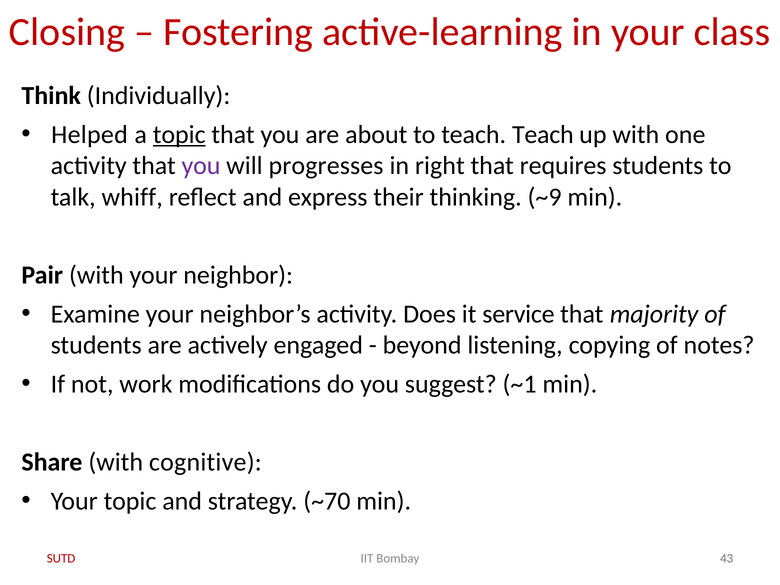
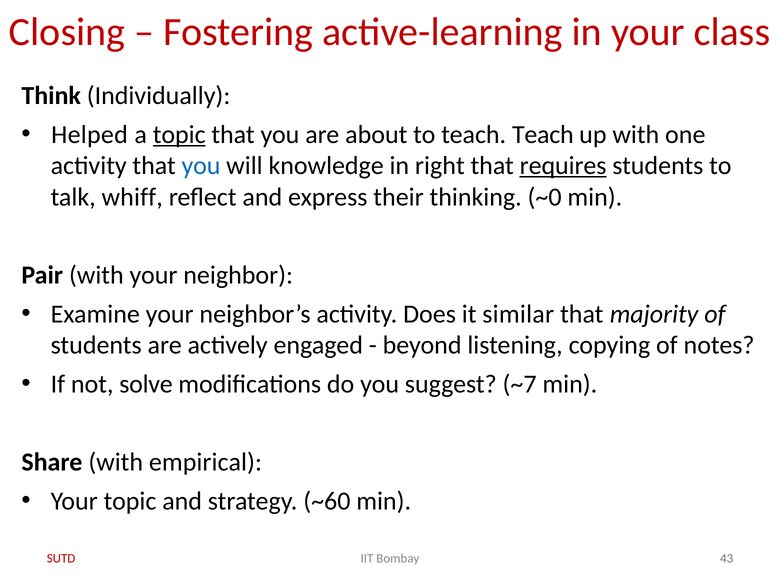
you colour: purple -> blue (201, 166)
progresses: progresses -> knowledge (326, 166)
requires underline: none -> present (563, 166)
~9: ~9 -> ~0 (545, 197)
service: service -> similar (518, 314)
work: work -> solve (146, 384)
~1: ~1 -> ~7 (520, 384)
cognitive: cognitive -> empirical (205, 462)
~70: ~70 -> ~60 (327, 501)
